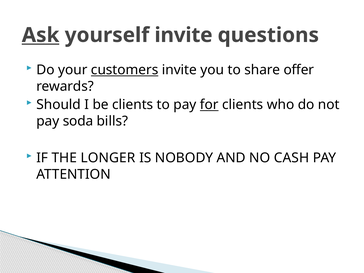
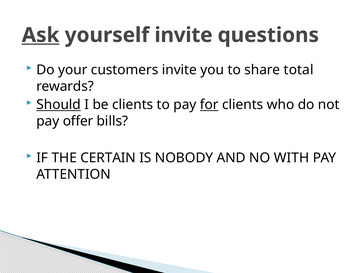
customers underline: present -> none (125, 70)
offer: offer -> total (299, 70)
Should underline: none -> present (59, 105)
soda: soda -> offer (78, 121)
LONGER: LONGER -> CERTAIN (108, 158)
CASH: CASH -> WITH (292, 158)
